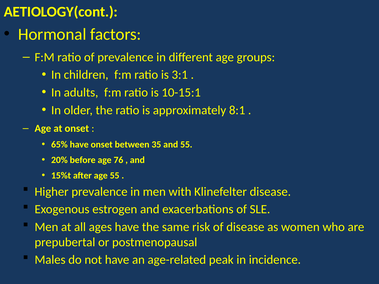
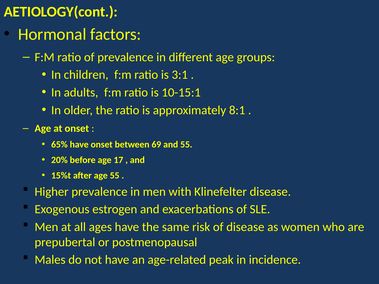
35: 35 -> 69 (156, 145)
76: 76 -> 17 (118, 160)
